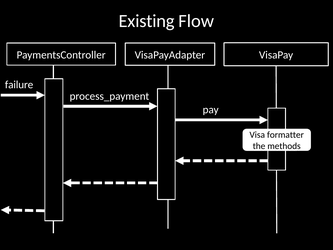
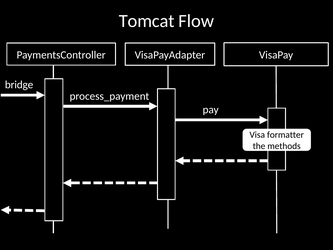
Existing: Existing -> Tomcat (147, 21)
failure: failure -> bridge (19, 85)
